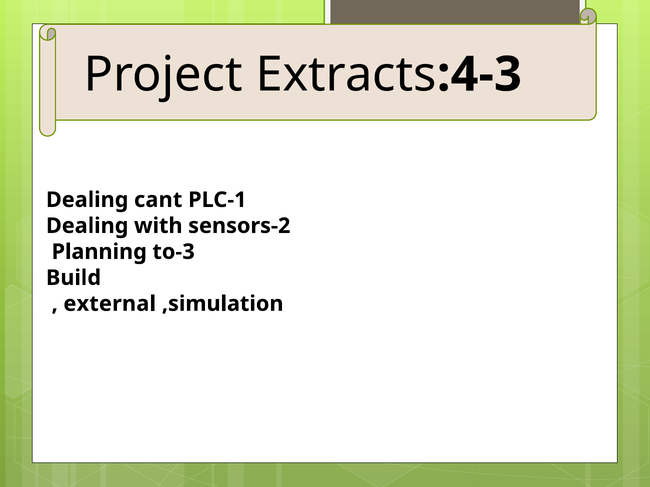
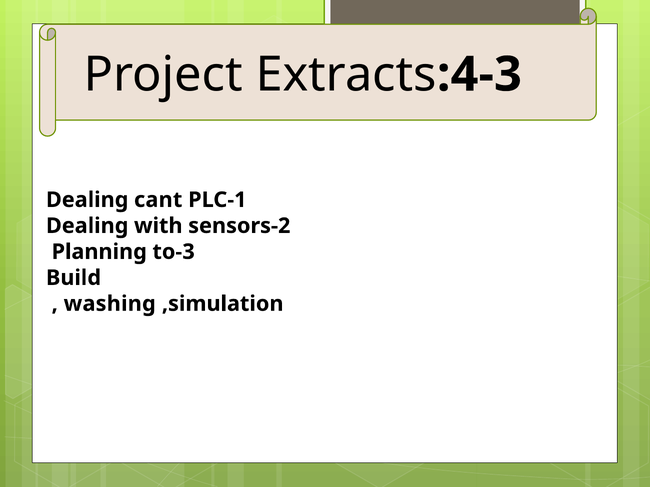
external: external -> washing (110, 304)
